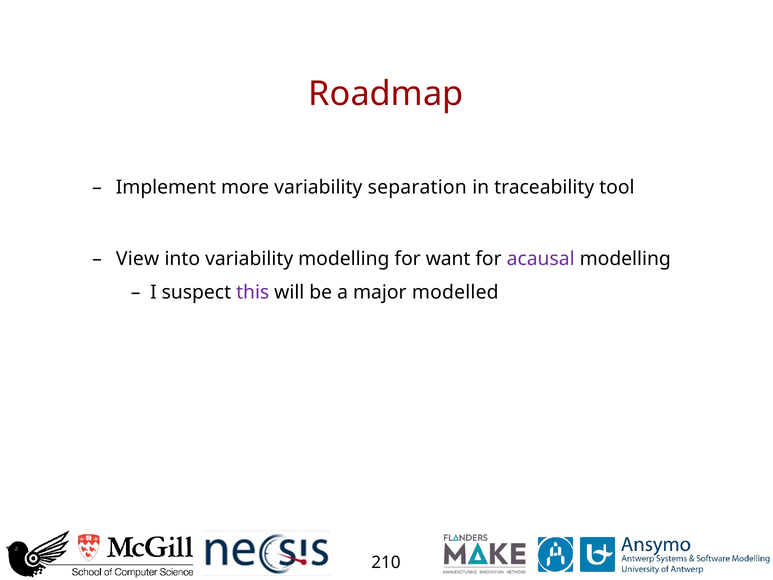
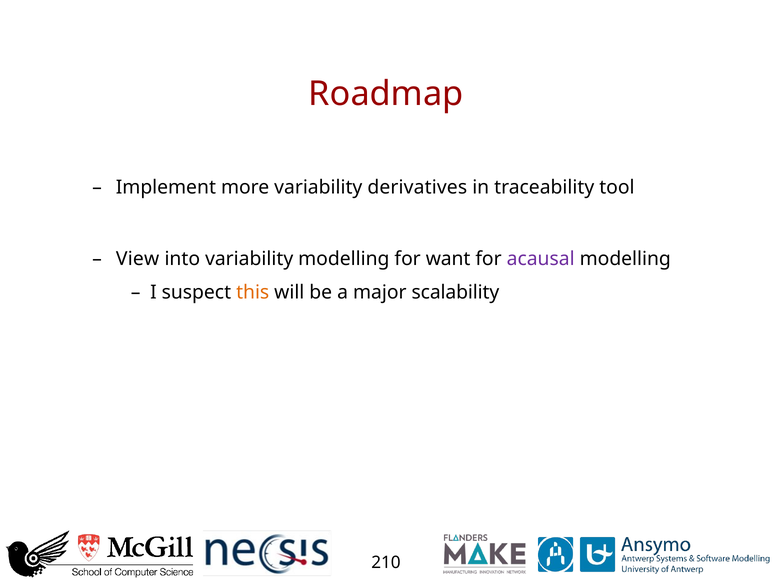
separation: separation -> derivatives (417, 188)
this colour: purple -> orange (253, 292)
modelled: modelled -> scalability (455, 292)
